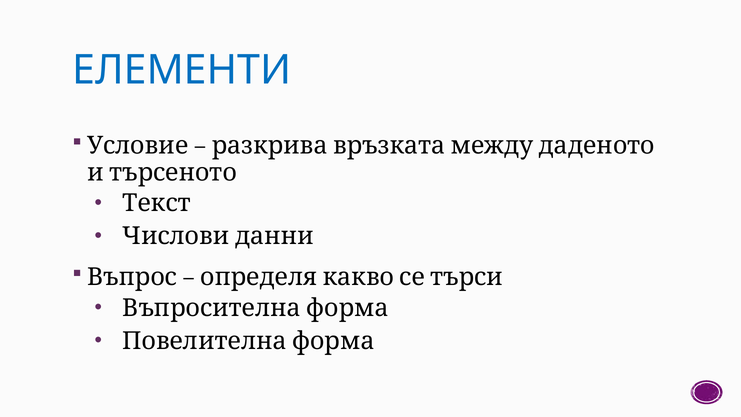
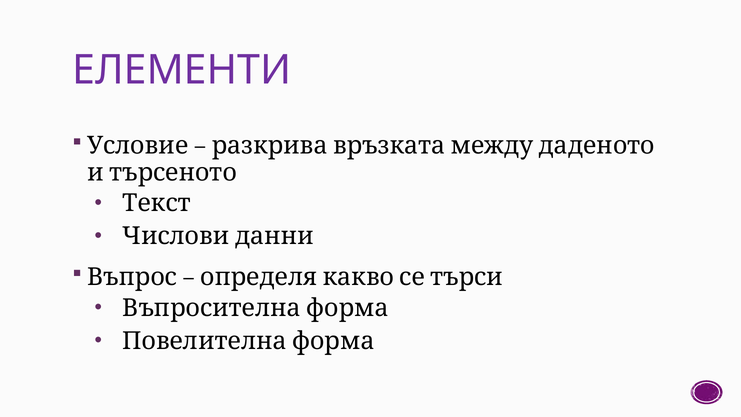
ЕЛЕМЕНТИ colour: blue -> purple (182, 70)
